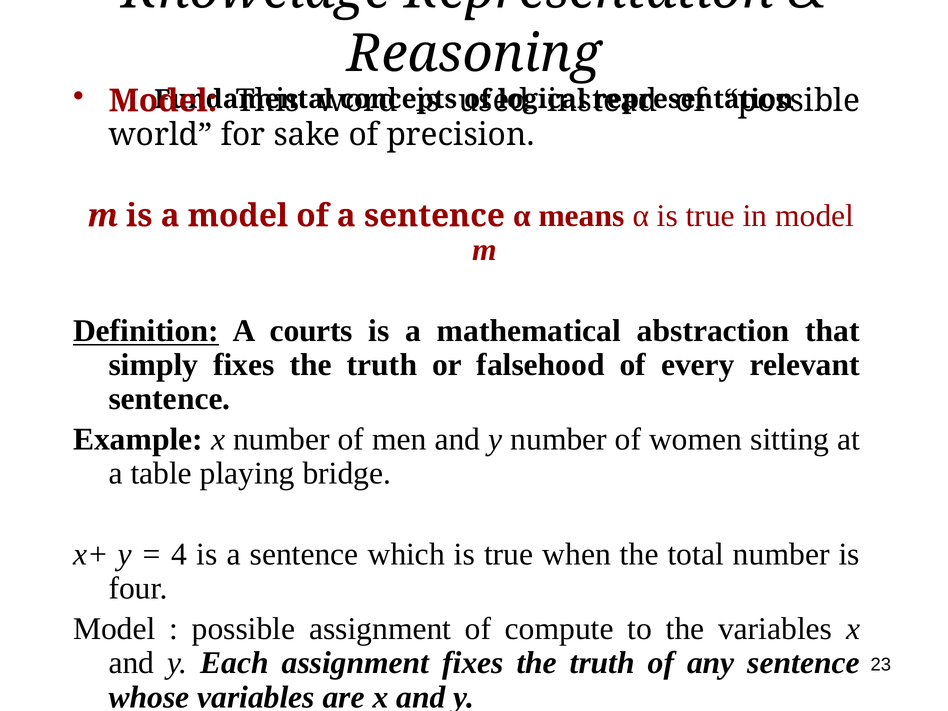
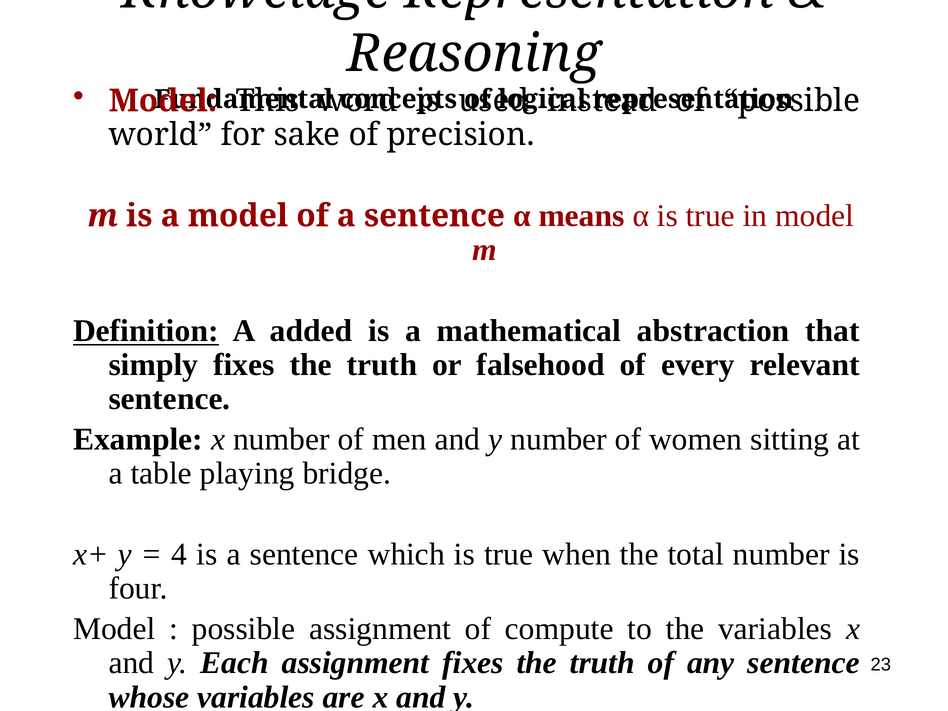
courts: courts -> added (311, 331)
